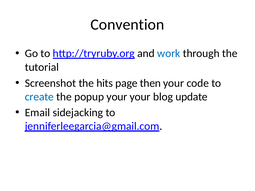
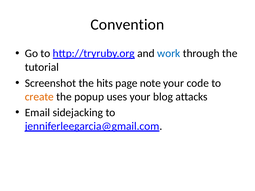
then: then -> note (150, 83)
create colour: blue -> orange (39, 97)
popup your: your -> uses (117, 97)
update: update -> attacks (192, 97)
